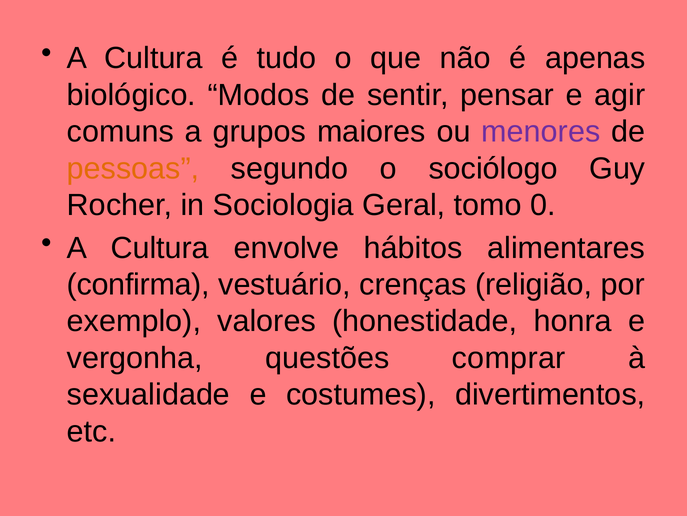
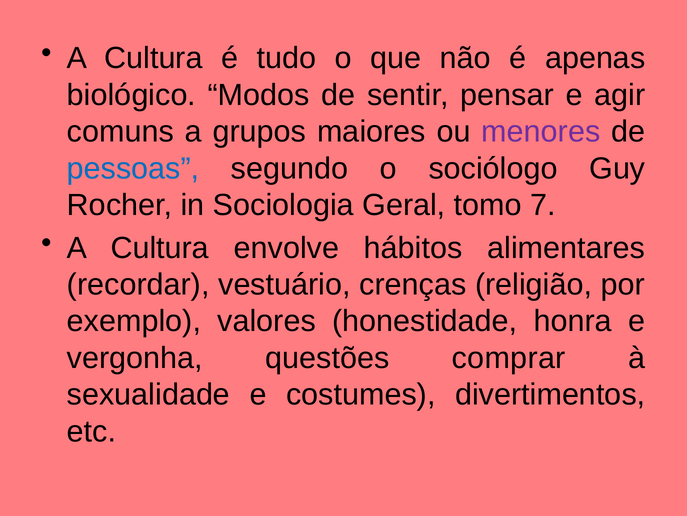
pessoas colour: orange -> blue (133, 168)
0: 0 -> 7 (543, 205)
confirma: confirma -> recordar (138, 284)
